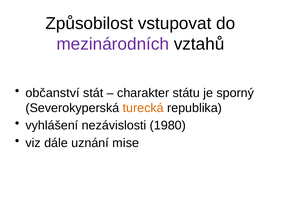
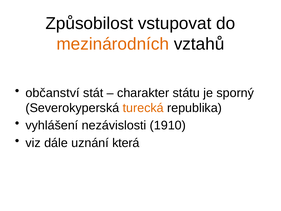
mezinárodních colour: purple -> orange (113, 44)
1980: 1980 -> 1910 (168, 125)
mise: mise -> která (126, 143)
